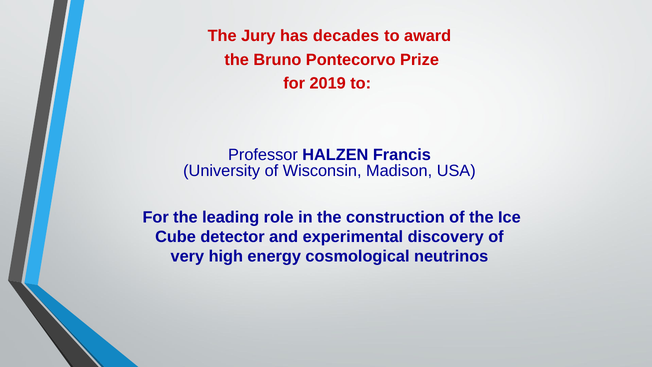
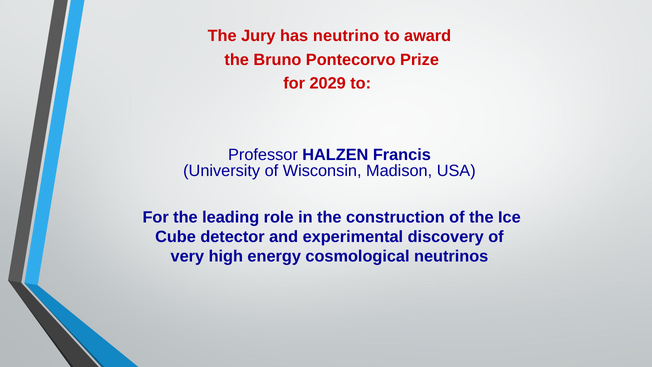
decades: decades -> neutrino (346, 36)
2019: 2019 -> 2029 (328, 84)
